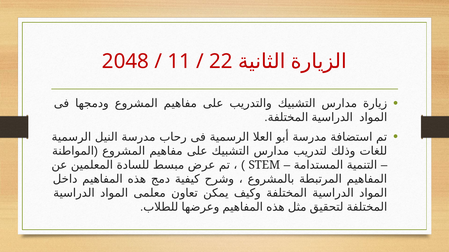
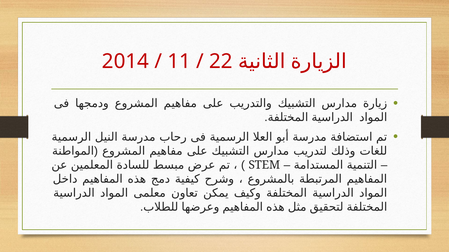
2048: 2048 -> 2014 (125, 62)
